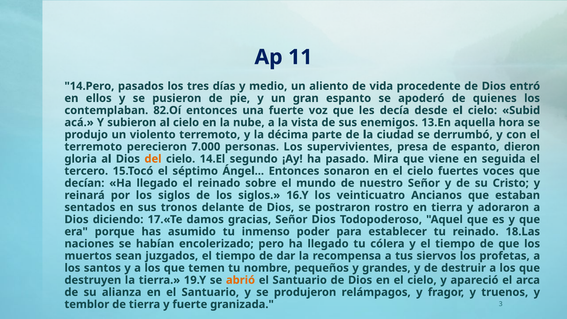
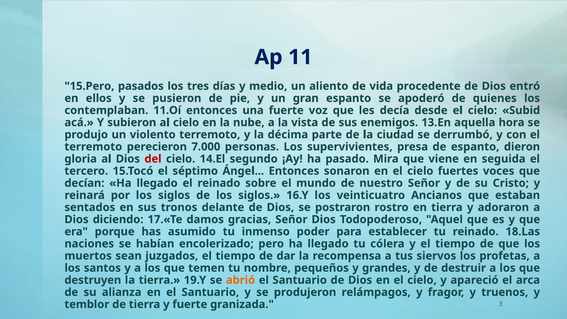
14.Pero: 14.Pero -> 15.Pero (89, 86)
82.Oí: 82.Oí -> 11.Oí (167, 110)
del colour: orange -> red (153, 159)
